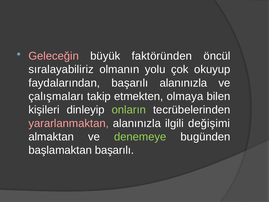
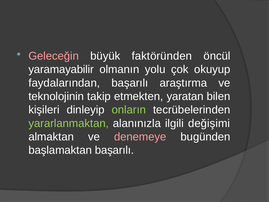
sıralayabiliriz: sıralayabiliriz -> yaramayabilir (61, 69)
başarılı alanınızla: alanınızla -> araştırma (183, 83)
çalışmaları: çalışmaları -> teknolojinin (56, 96)
olmaya: olmaya -> yaratan (185, 96)
yararlanmaktan colour: pink -> light green (69, 123)
denemeye colour: light green -> pink (140, 137)
